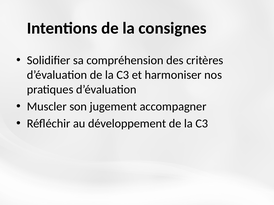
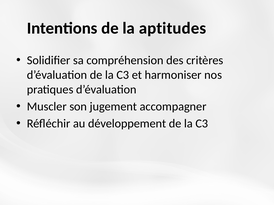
consignes: consignes -> aptitudes (172, 28)
